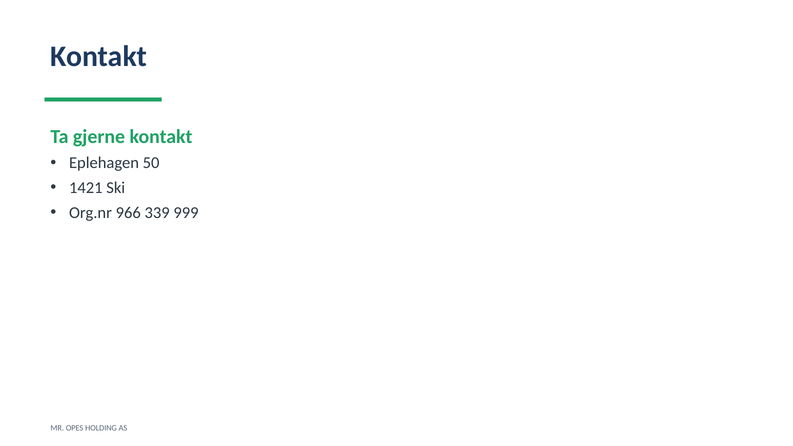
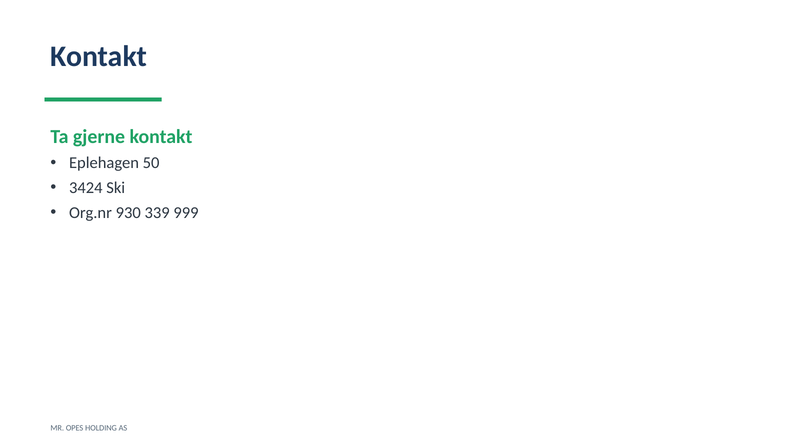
1421: 1421 -> 3424 (86, 188)
966: 966 -> 930 (128, 213)
